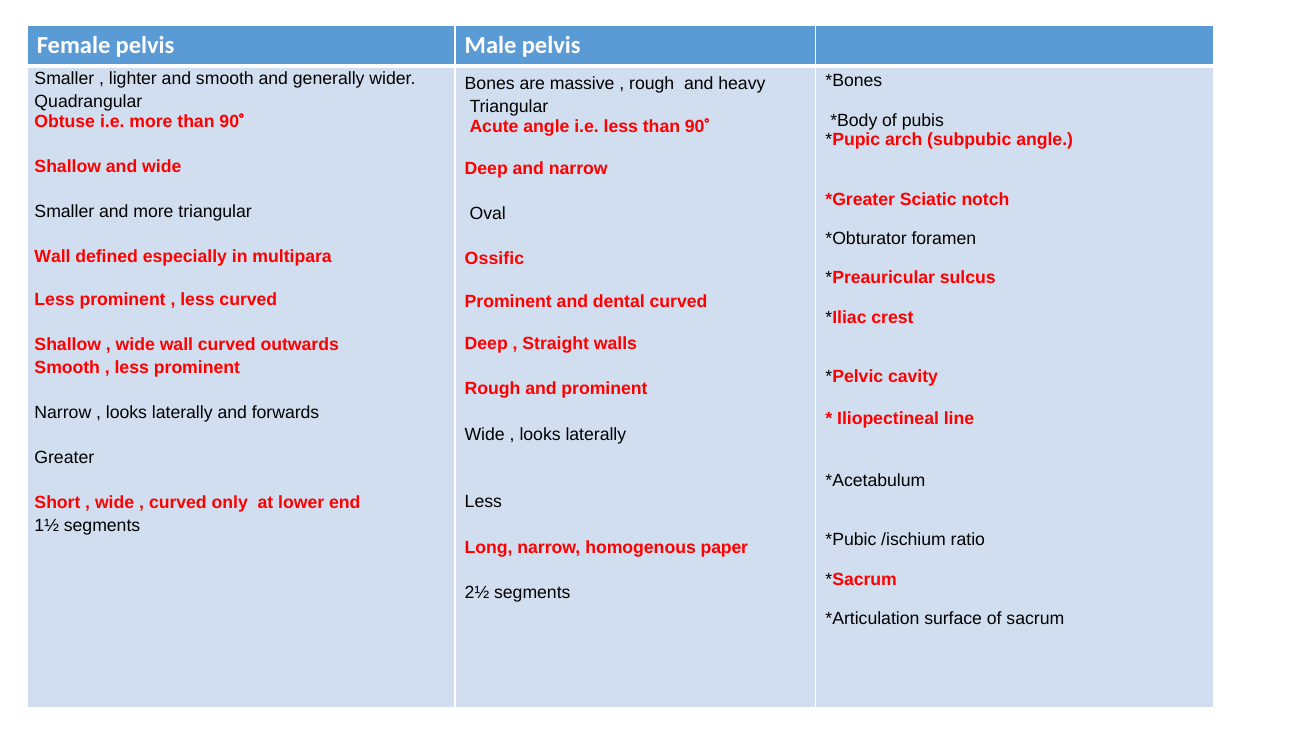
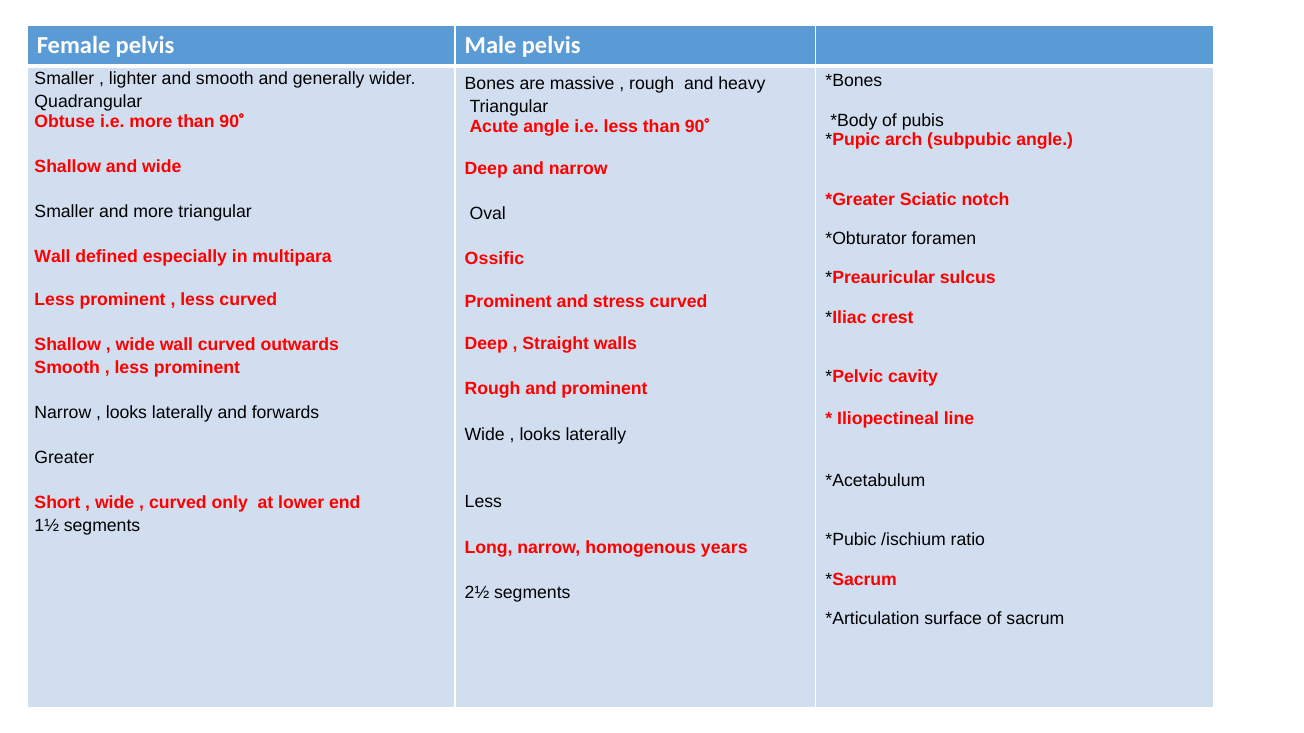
dental: dental -> stress (619, 302)
paper: paper -> years (724, 548)
